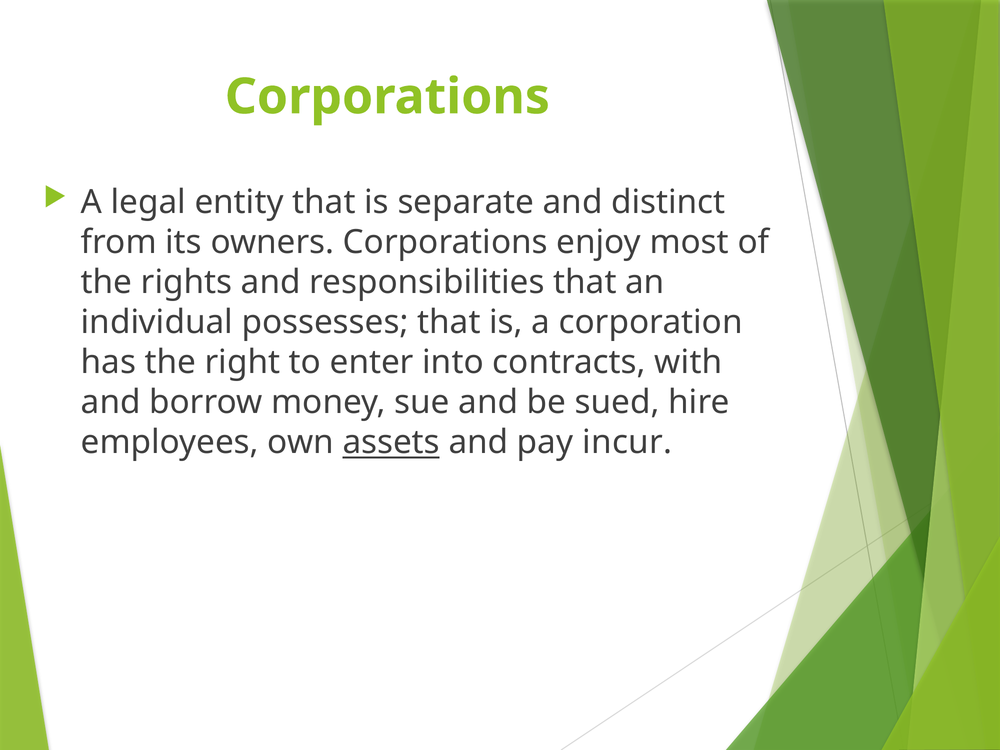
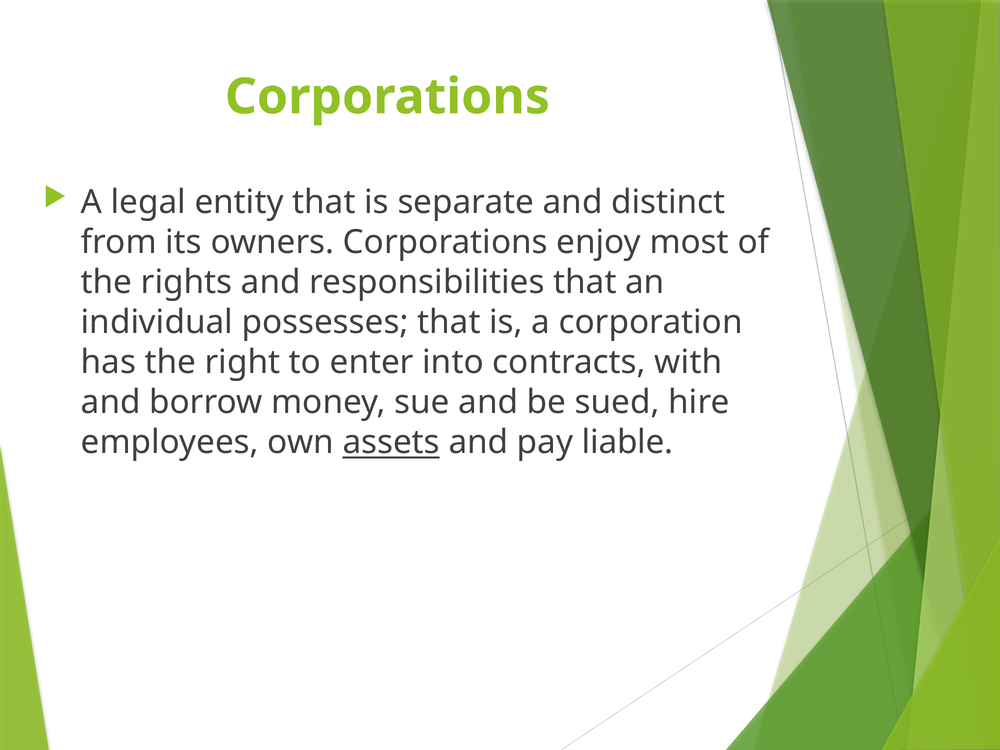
incur: incur -> liable (628, 442)
